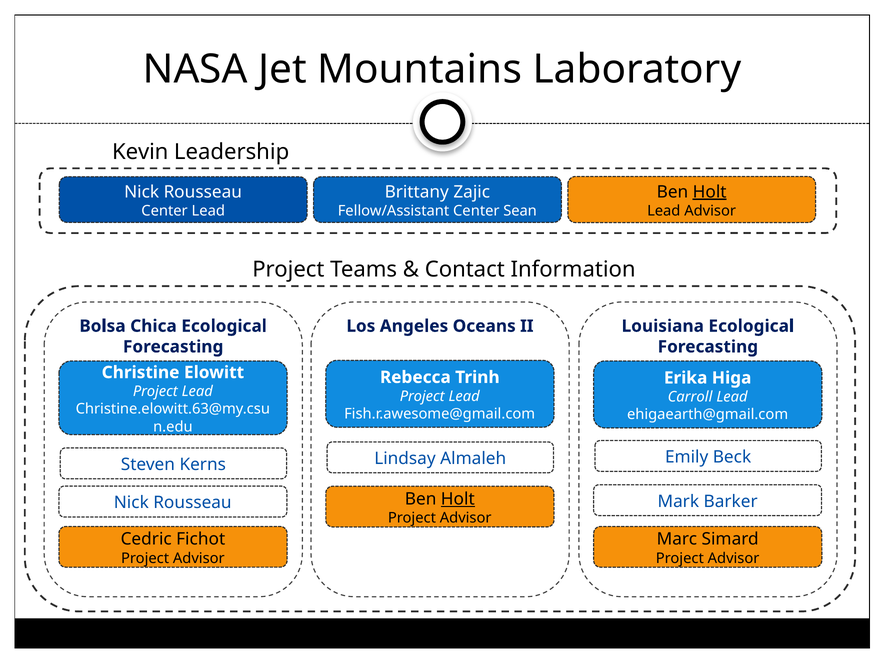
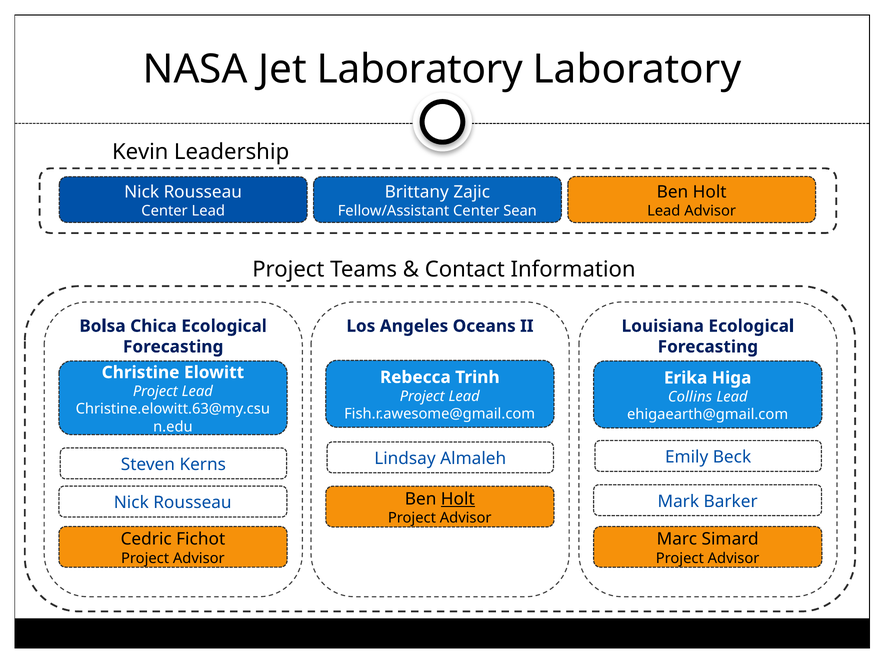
Jet Mountains: Mountains -> Laboratory (420, 70)
Holt underline: present -> none (710, 192)
Carroll: Carroll -> Collins (690, 397)
